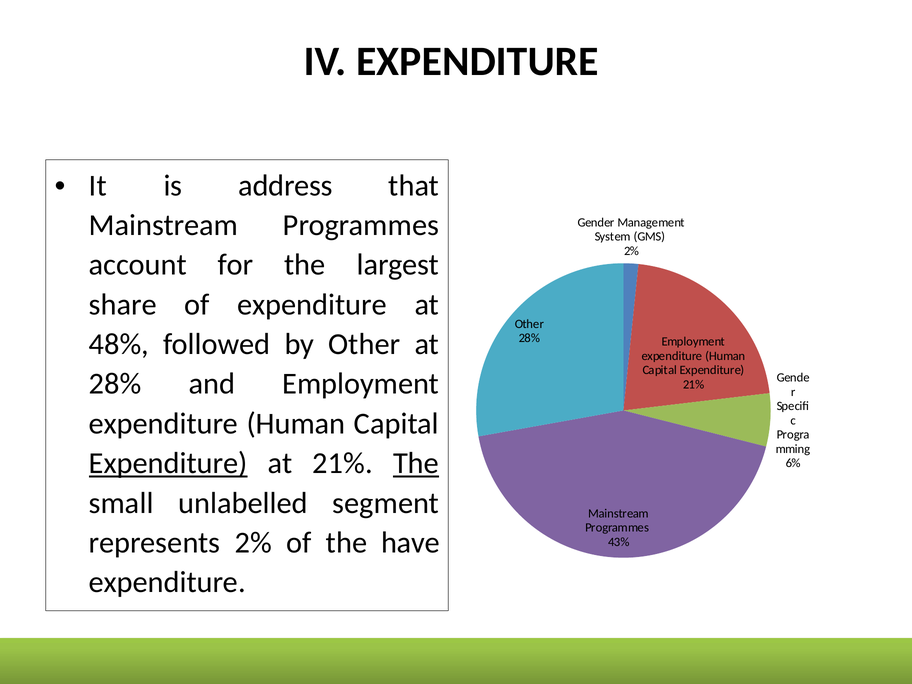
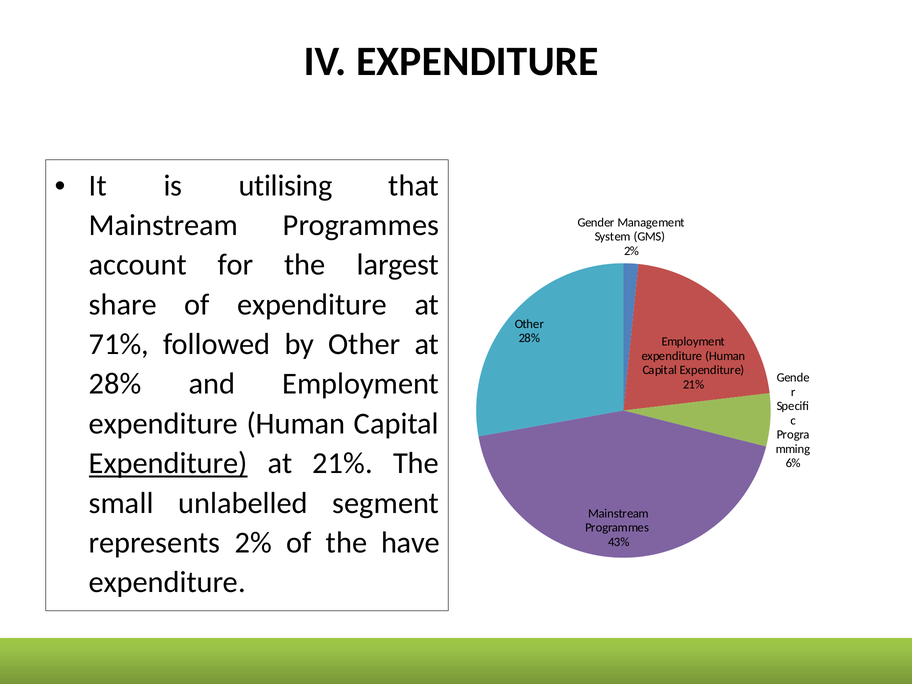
address: address -> utilising (286, 186)
48%: 48% -> 71% (119, 344)
The underline: present -> none (416, 463)
